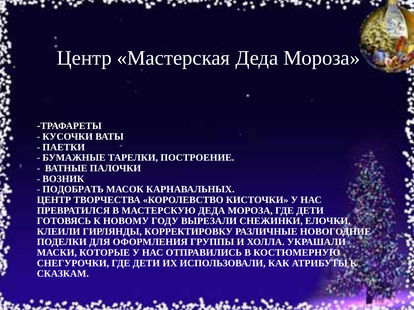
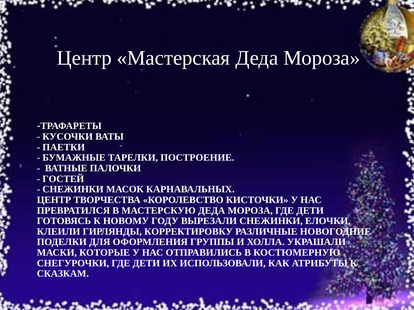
ВОЗНИК: ВОЗНИК -> ГОСТЕЙ (63, 179)
ПОДОБРАТЬ: ПОДОБРАТЬ -> СНЕЖИНКИ (73, 190)
